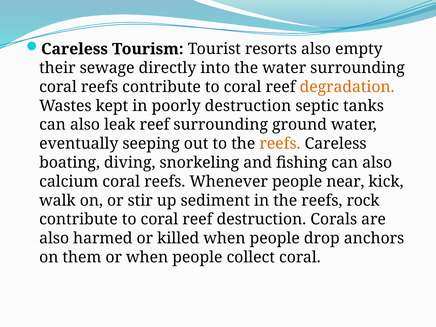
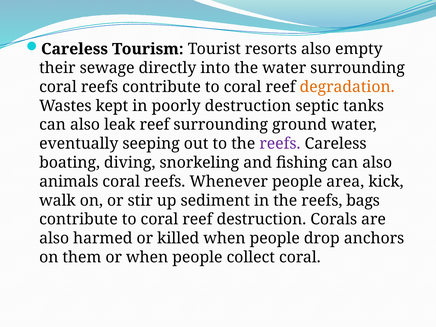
reefs colour: orange -> purple (280, 144)
calcium: calcium -> animals (69, 182)
near: near -> area (345, 182)
rock: rock -> bags (363, 201)
